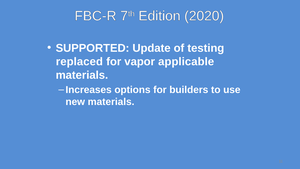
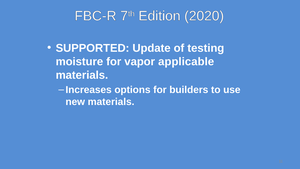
replaced: replaced -> moisture (79, 62)
